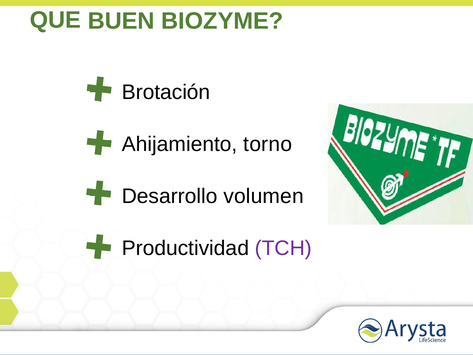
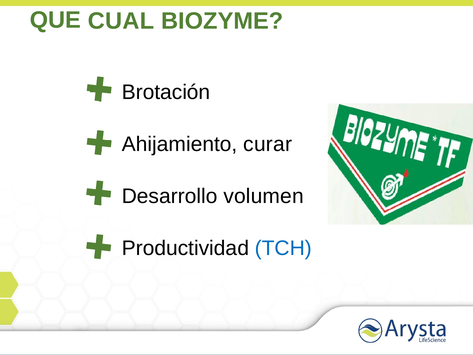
BUEN: BUEN -> CUAL (121, 21)
torno: torno -> curar (268, 144)
TCH colour: purple -> blue (283, 248)
